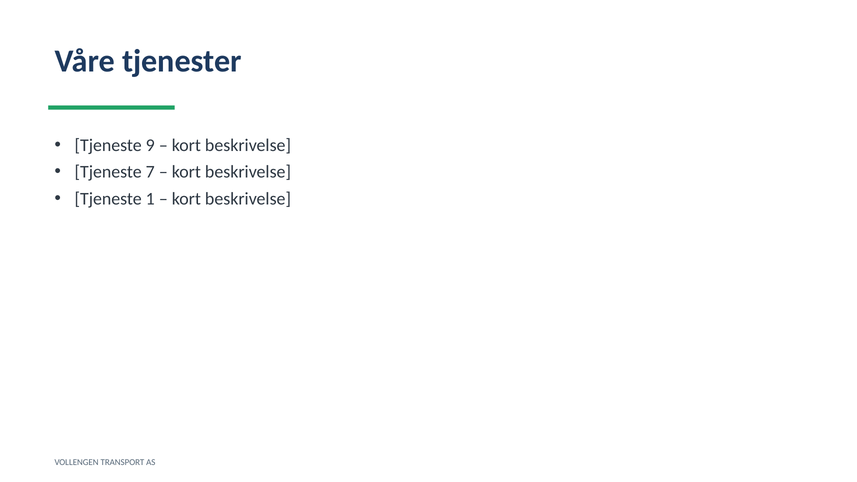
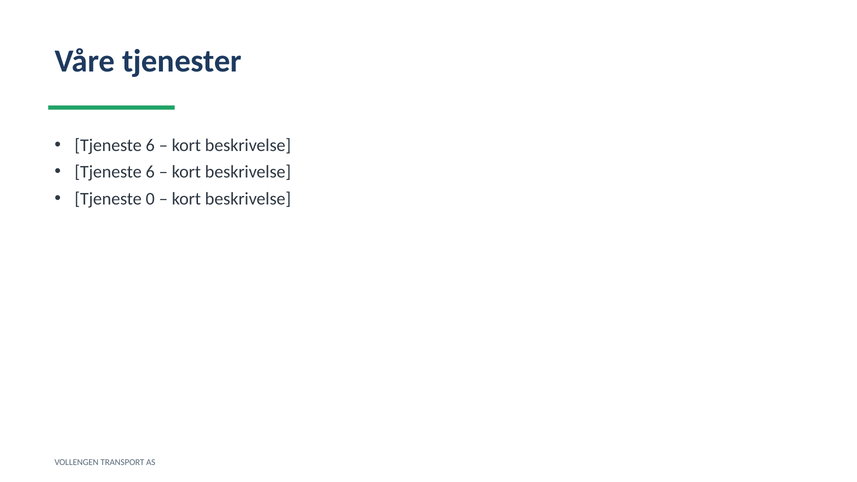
9: 9 -> 6 (150, 145)
7: 7 -> 6 (150, 172)
1: 1 -> 0 (150, 199)
